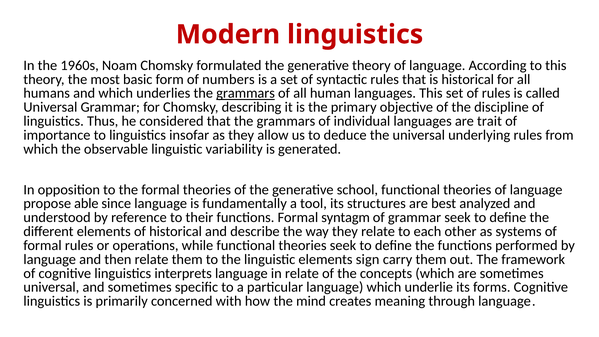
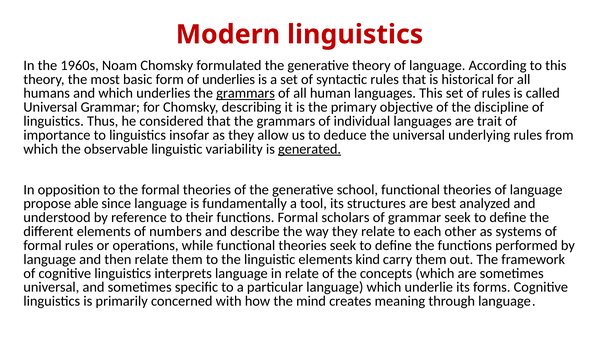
of numbers: numbers -> underlies (229, 79)
generated underline: none -> present (310, 149)
syntagm: syntagm -> scholars (345, 217)
of historical: historical -> numbers (175, 231)
sign: sign -> kind (368, 259)
